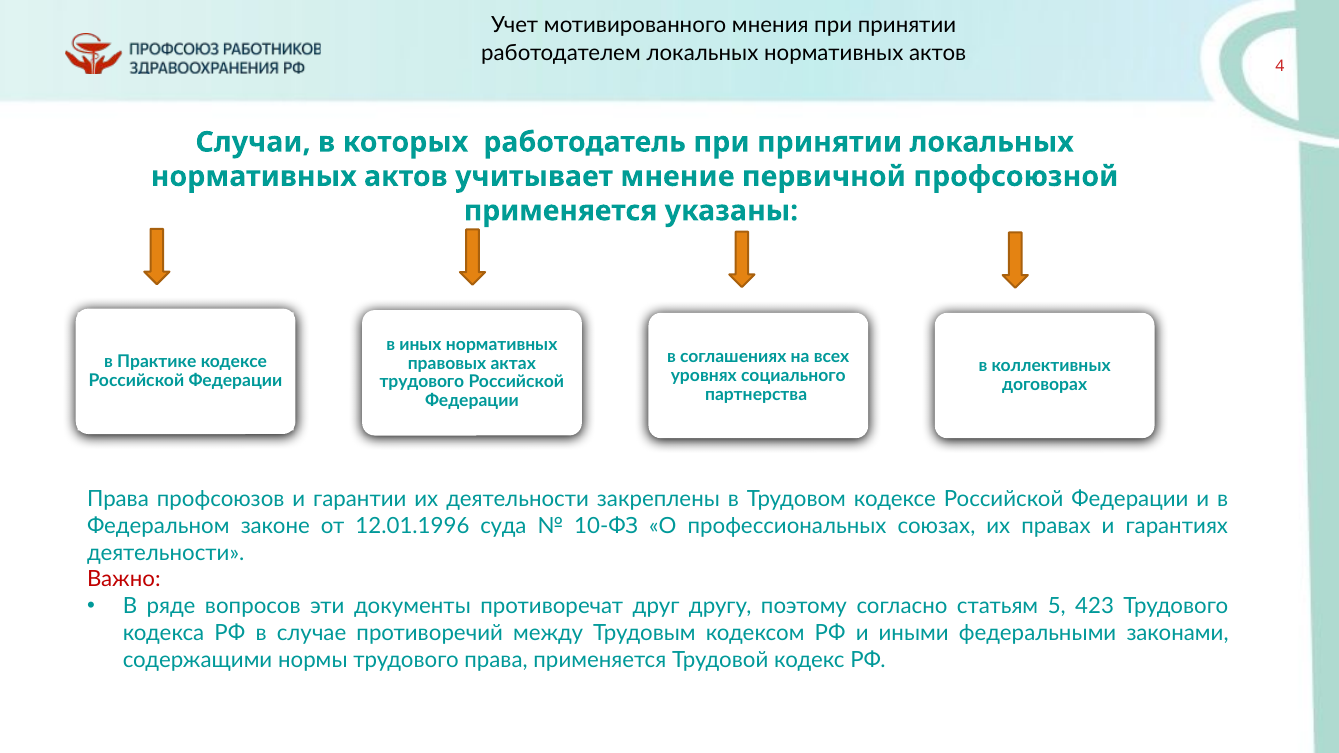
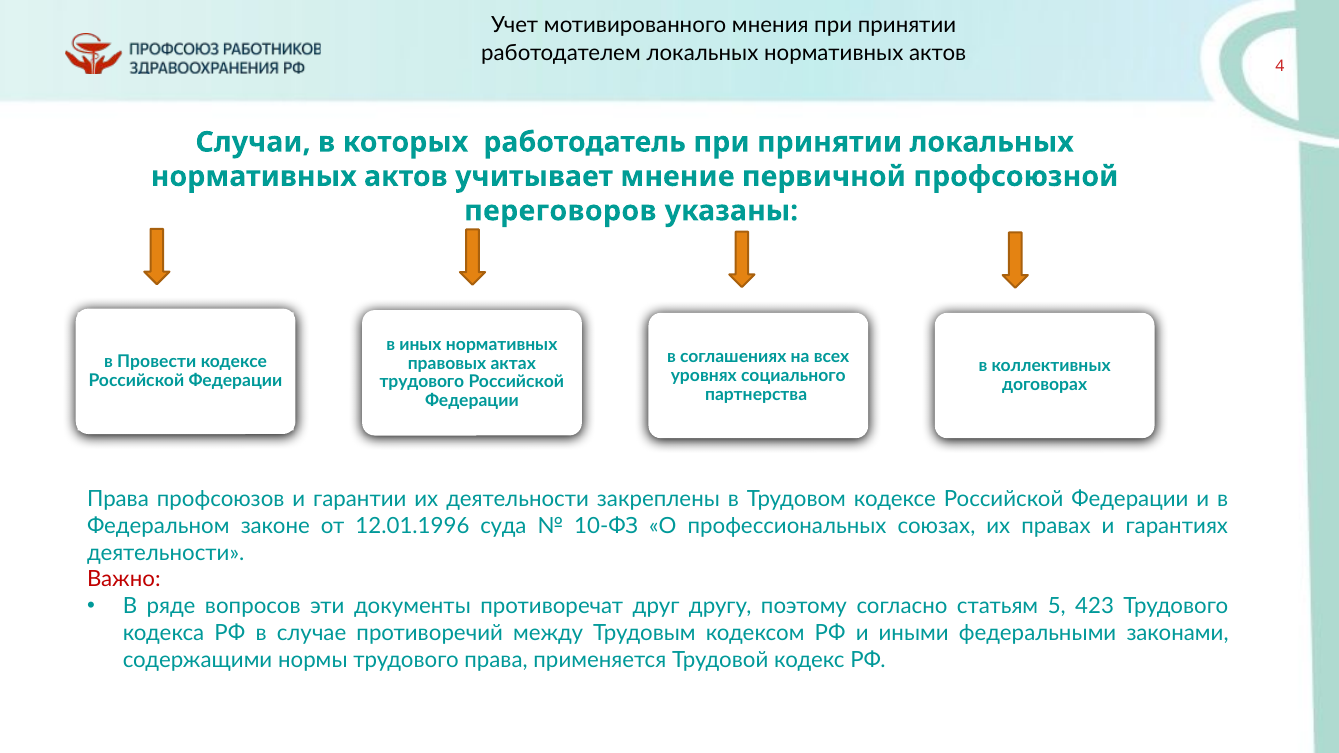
применяется: применяется -> переговоров (560, 211)
Практике: Практике -> Провести (157, 362)
